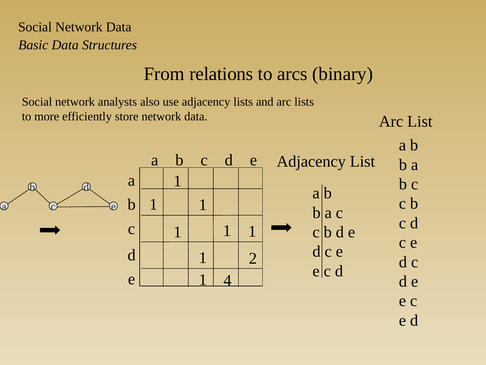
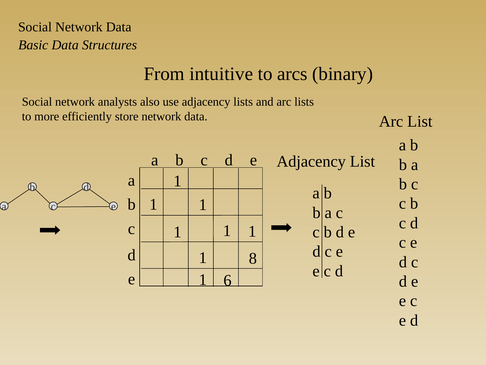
relations: relations -> intuitive (221, 74)
2: 2 -> 8 (253, 258)
4: 4 -> 6 (227, 280)
